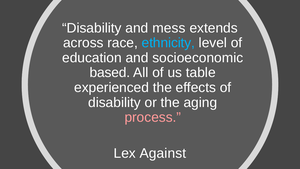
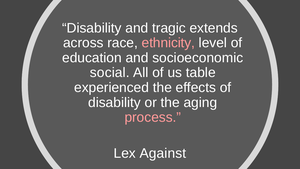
mess: mess -> tragic (169, 28)
ethnicity colour: light blue -> pink (168, 43)
based: based -> social (110, 73)
